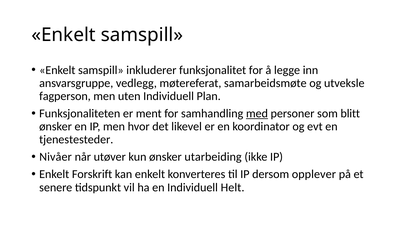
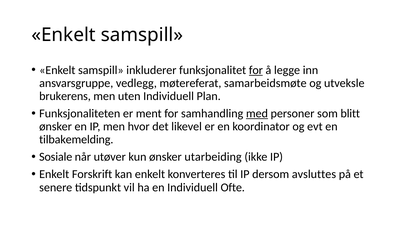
for underline: none -> present (256, 70)
fagperson: fagperson -> brukerens (65, 96)
tjenestesteder: tjenestesteder -> tilbakemelding (76, 139)
Nivåer: Nivåer -> Sosiale (56, 157)
opplever: opplever -> avsluttes (314, 174)
Helt: Helt -> Ofte (233, 187)
